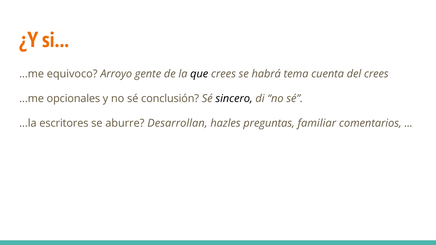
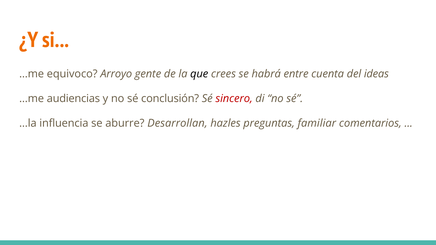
tema: tema -> entre (296, 74)
del crees: crees -> ideas (376, 74)
opcionales: opcionales -> audiencias (73, 99)
sincero colour: black -> red (234, 99)
escritores: escritores -> influencia (64, 123)
